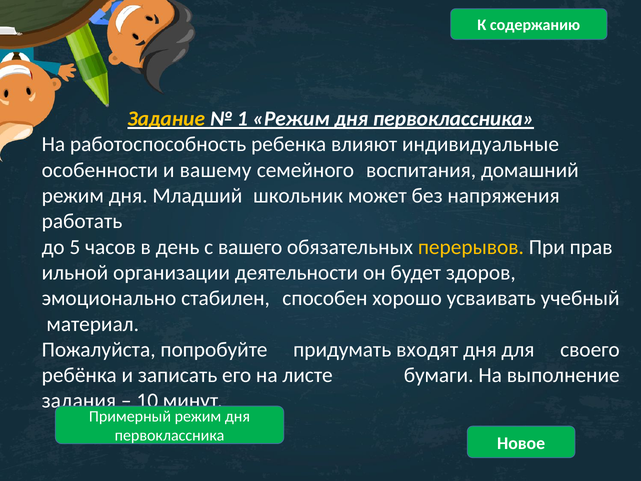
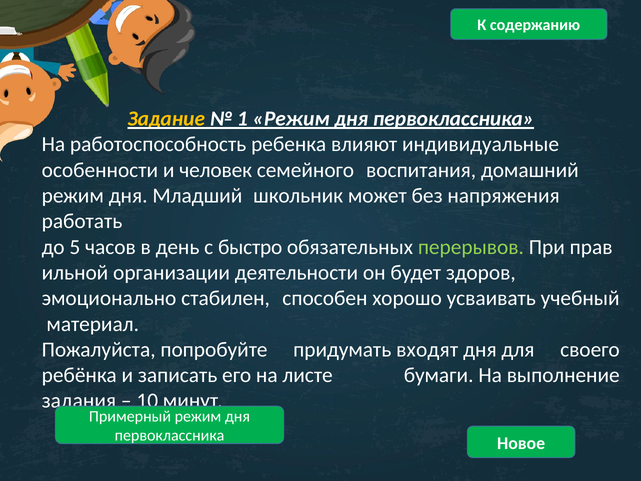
вашему: вашему -> человек (216, 170)
вашего: вашего -> быстро (250, 247)
перерывов colour: yellow -> light green (471, 247)
